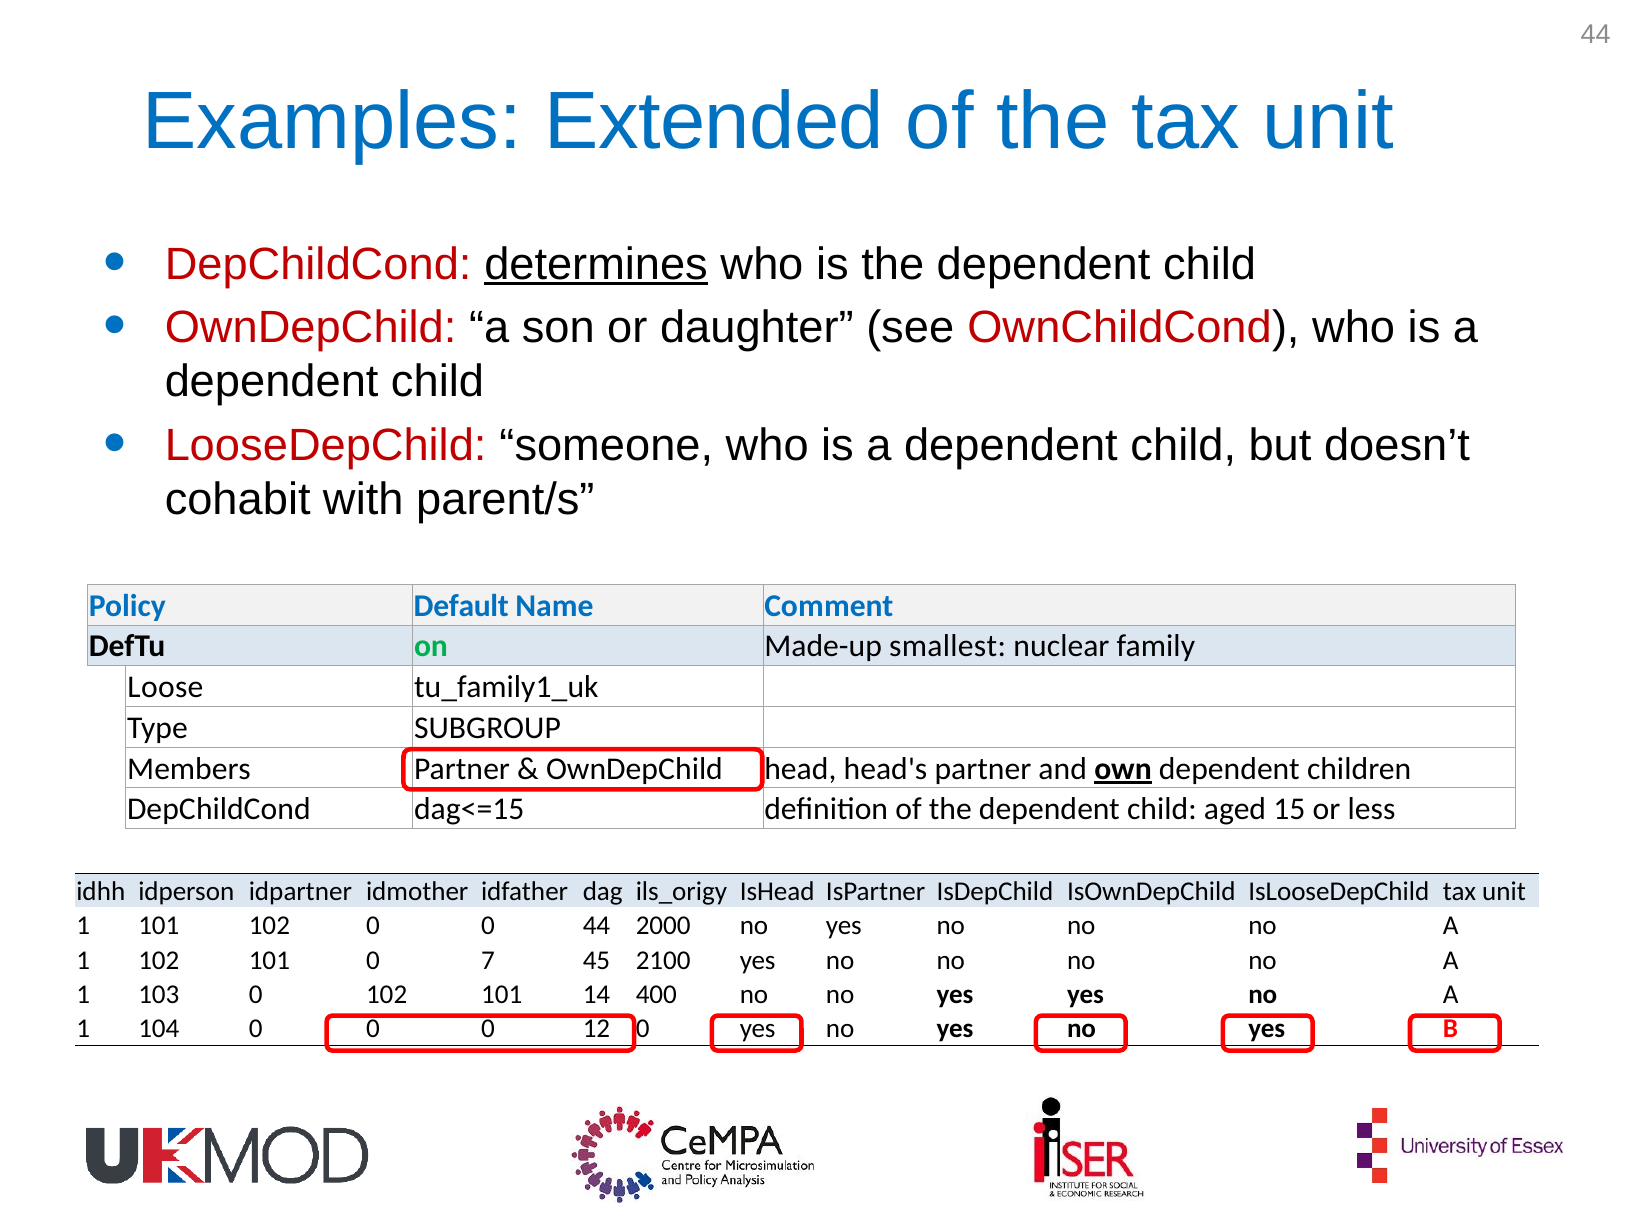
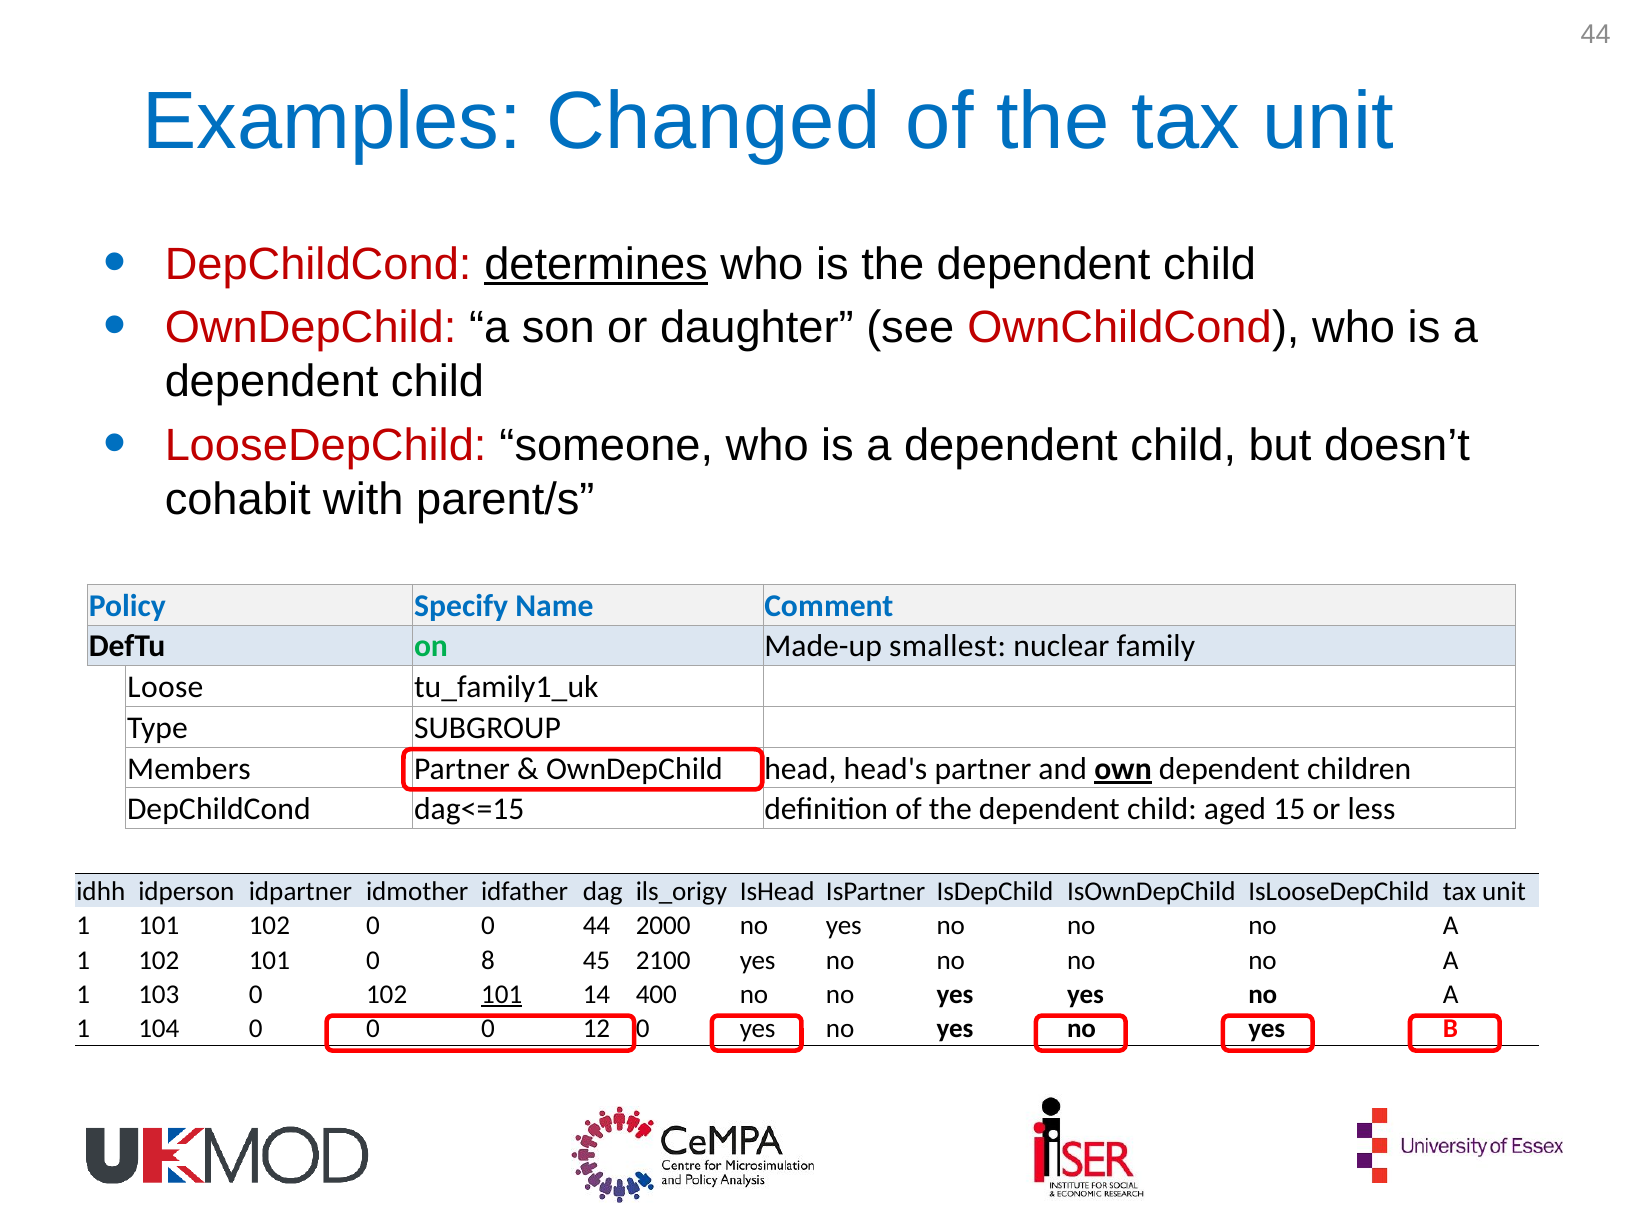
Extended: Extended -> Changed (714, 122)
Default: Default -> Specify (461, 606)
7: 7 -> 8 (488, 960)
101 underline: none -> present (502, 995)
